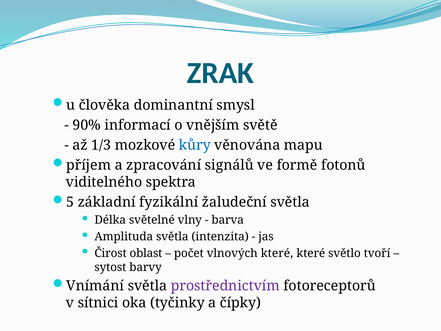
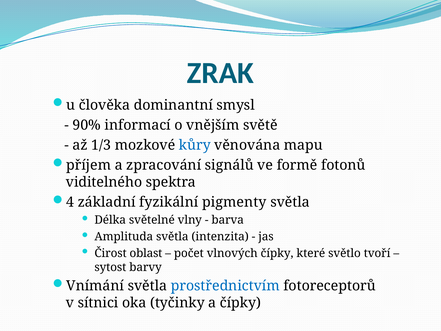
5: 5 -> 4 (70, 202)
žaludeční: žaludeční -> pigmenty (234, 202)
vlnových které: které -> čípky (277, 253)
prostřednictvím colour: purple -> blue (225, 286)
